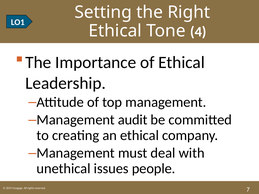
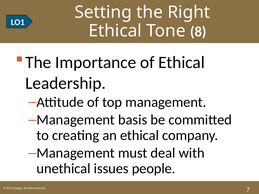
4: 4 -> 8 (198, 32)
audit: audit -> basis (133, 120)
